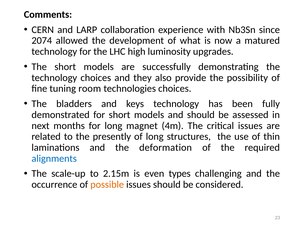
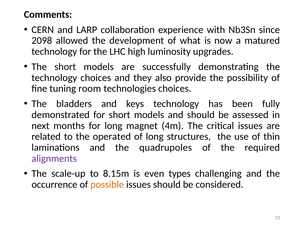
2074: 2074 -> 2098 (42, 41)
presently: presently -> operated (112, 137)
deformation: deformation -> quadrupoles (166, 148)
alignments colour: blue -> purple (54, 158)
2.15m: 2.15m -> 8.15m (116, 174)
